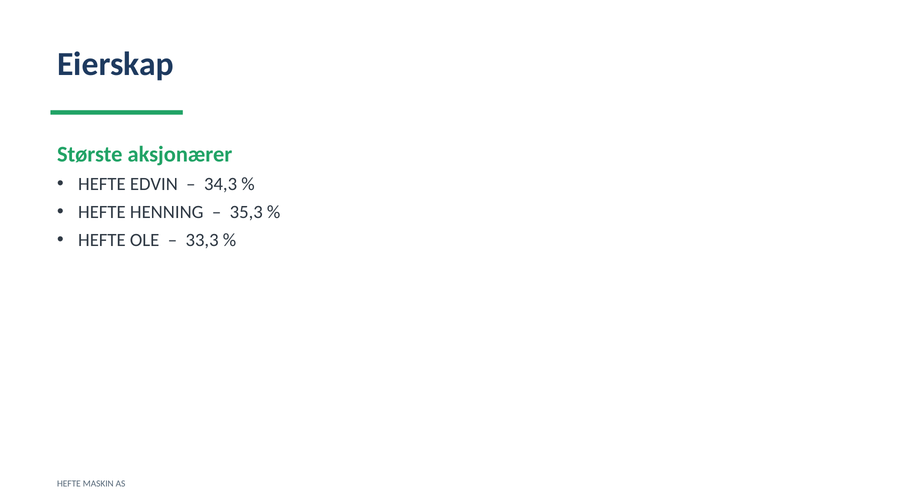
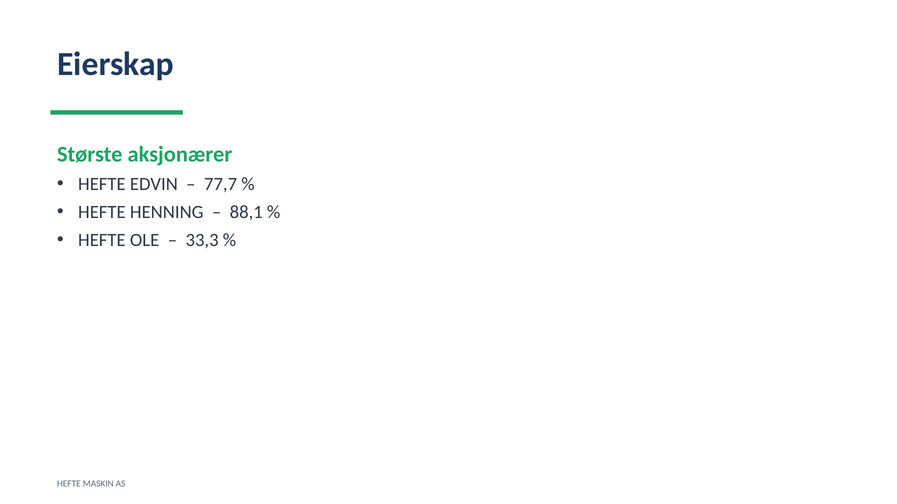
34,3: 34,3 -> 77,7 (221, 184)
35,3: 35,3 -> 88,1 (246, 212)
